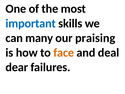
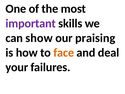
important colour: blue -> purple (31, 23)
many: many -> show (39, 38)
dear: dear -> your (17, 67)
